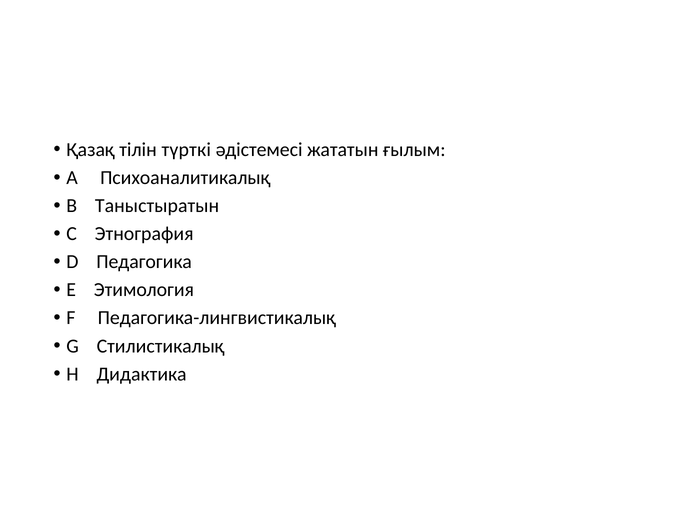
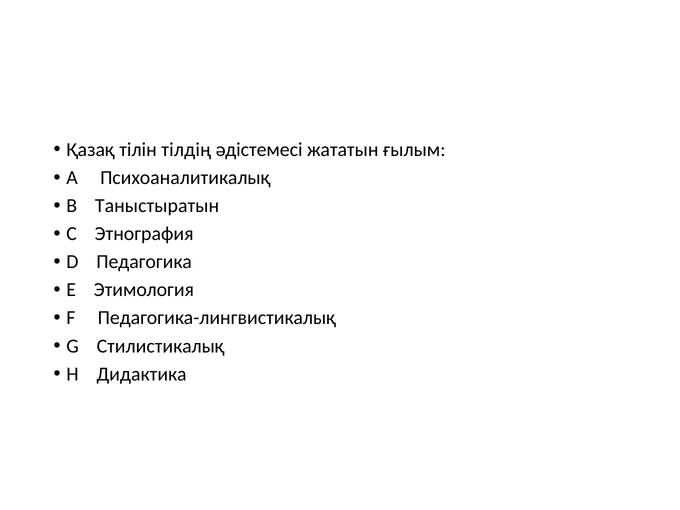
түрткі: түрткі -> тілдің (186, 150)
